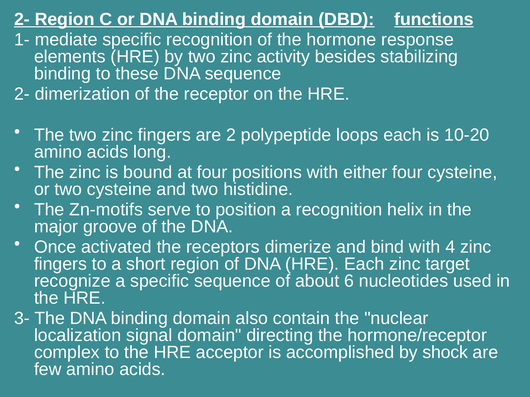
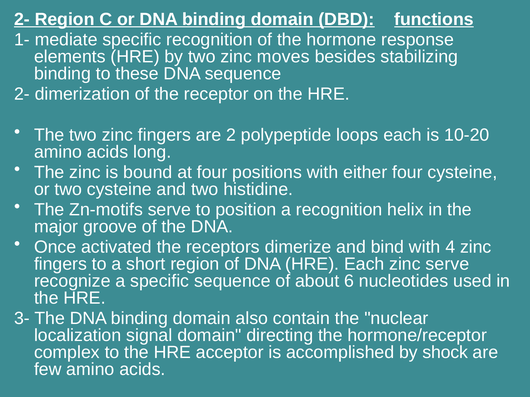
activity: activity -> moves (283, 57)
zinc target: target -> serve (448, 264)
